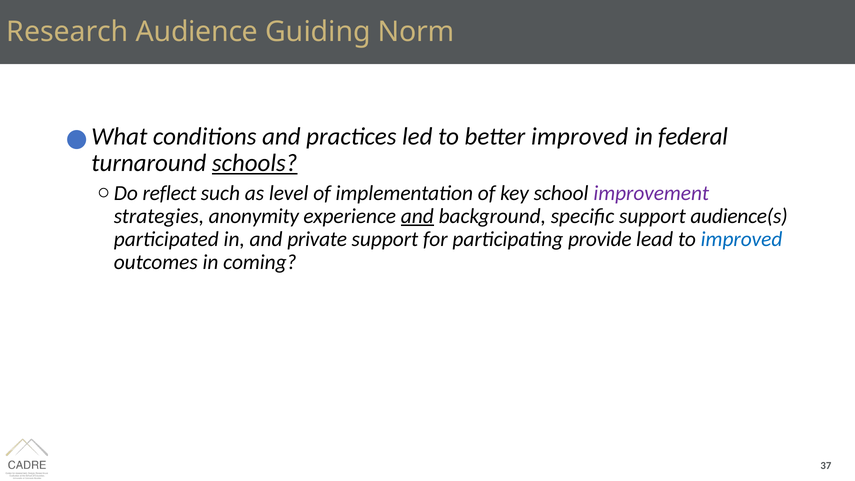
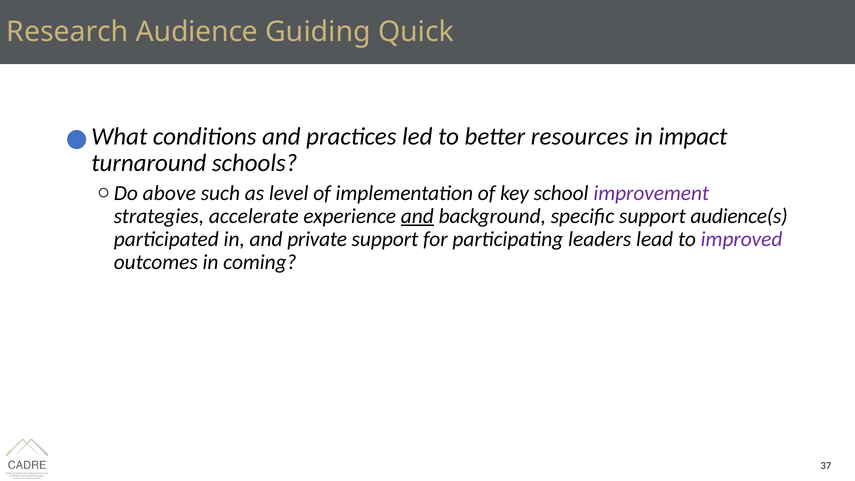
Norm: Norm -> Quick (416, 32)
better improved: improved -> resources (580, 136)
federal: federal -> impact (693, 136)
schools underline: present -> none (255, 163)
reflect: reflect -> above (169, 193)
anonymity: anonymity -> accelerate (254, 216)
provide: provide -> leaders (600, 239)
improved colour: blue -> purple (742, 239)
